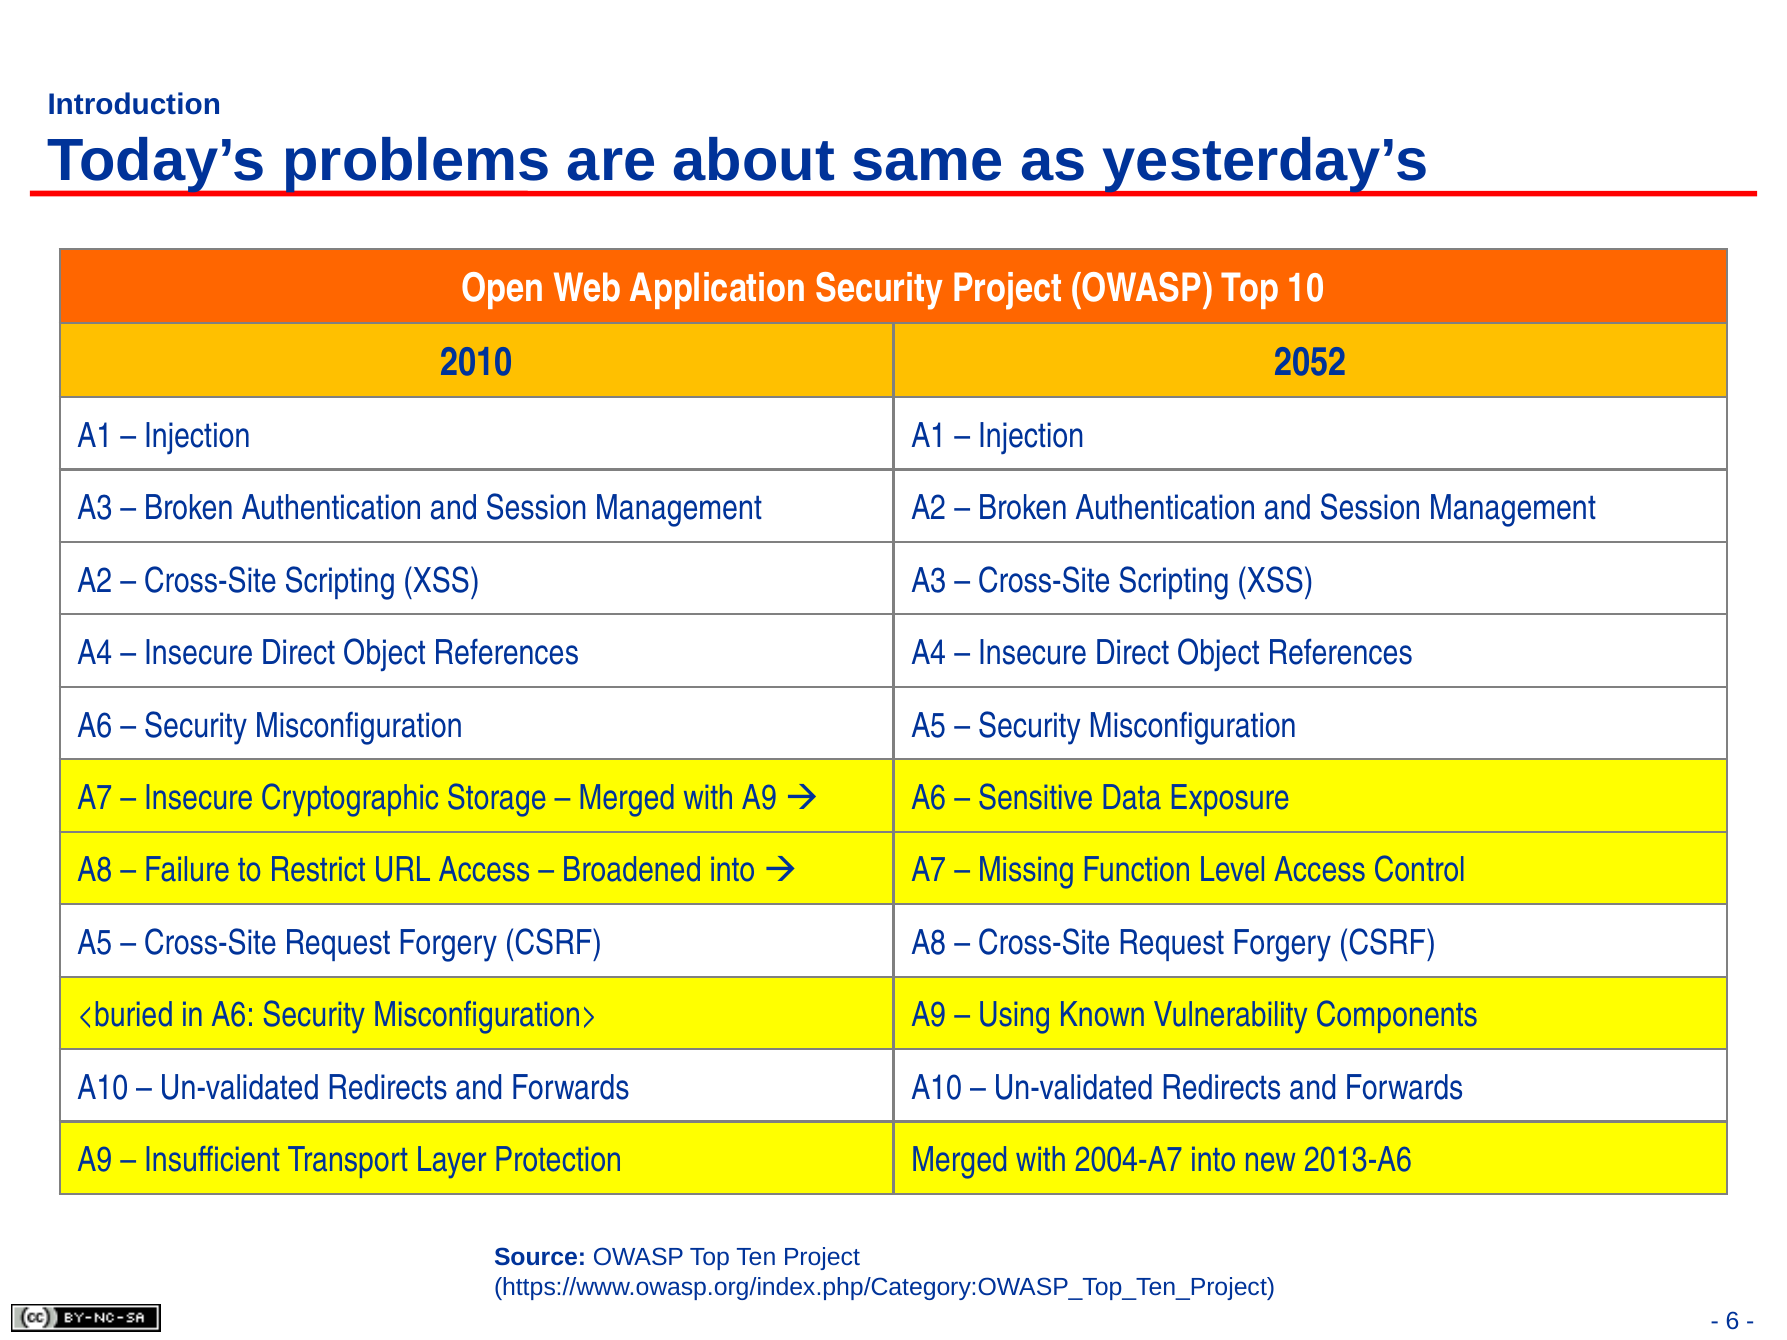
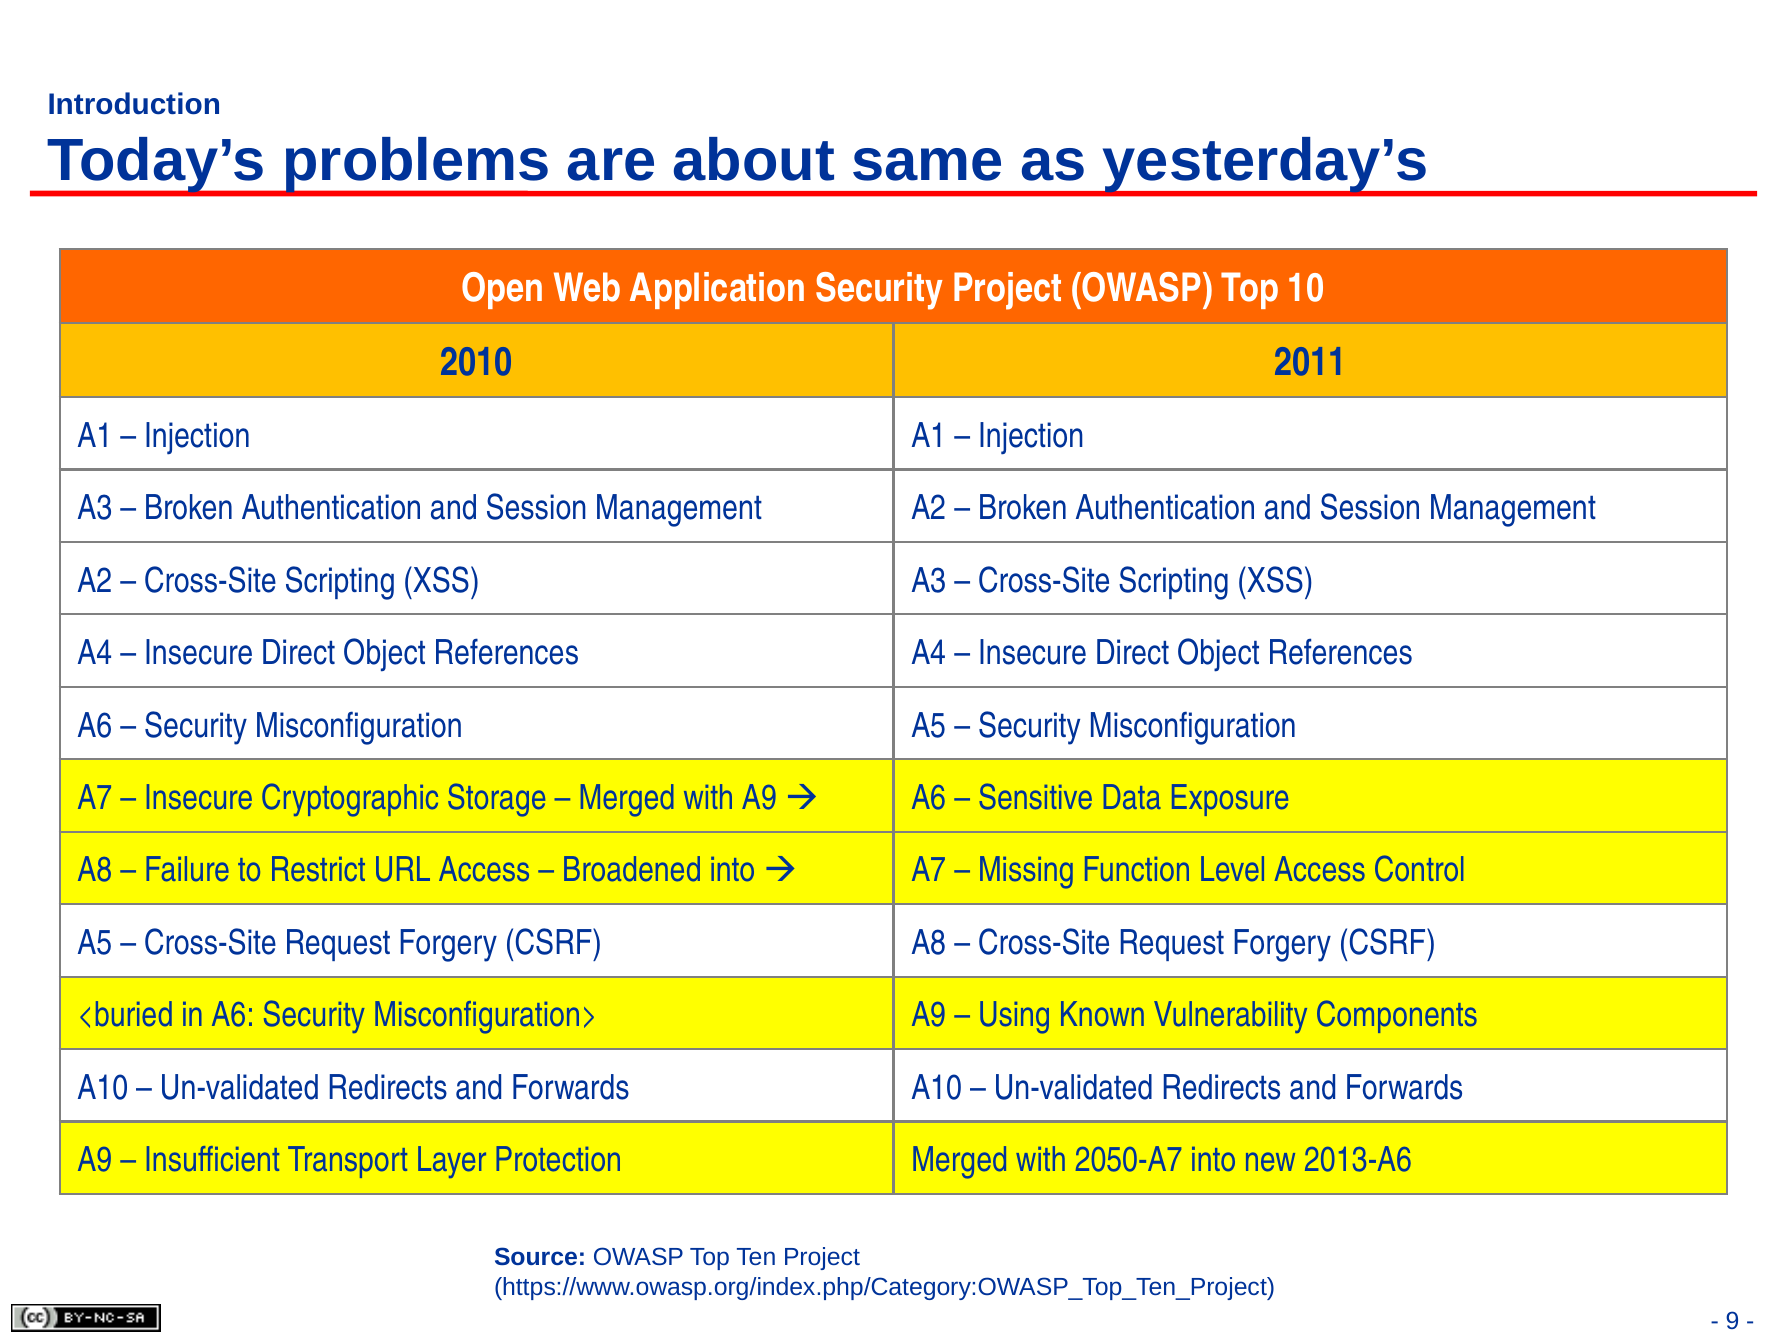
2052: 2052 -> 2011 (1310, 363)
2004-A7: 2004-A7 -> 2050-A7 (1129, 1160)
6: 6 -> 9 (1733, 1321)
